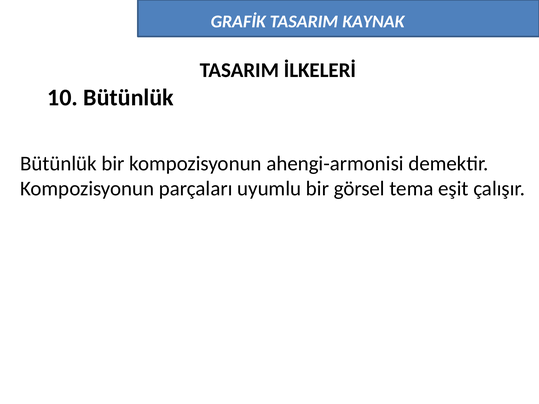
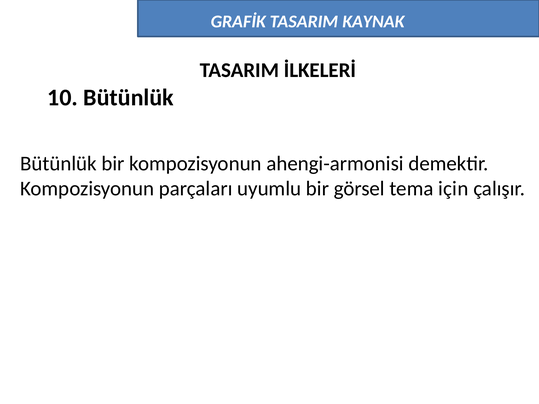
eşit: eşit -> için (453, 189)
